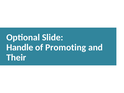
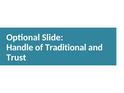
Promoting: Promoting -> Traditional (66, 47)
Their: Their -> Trust (16, 57)
